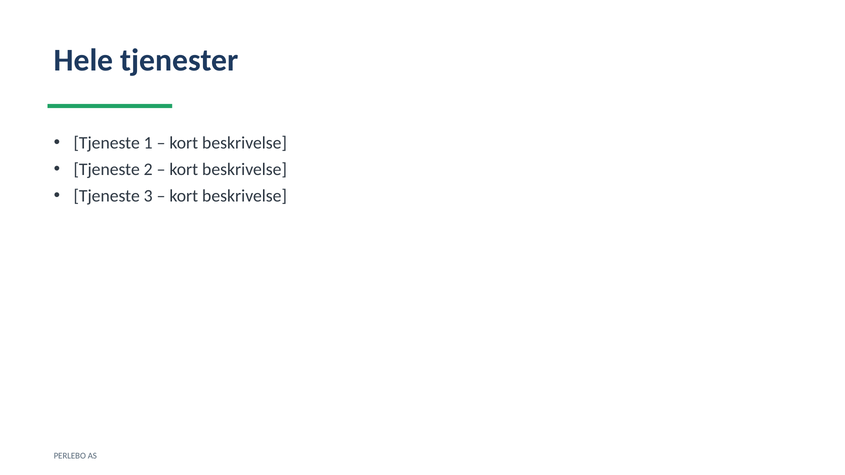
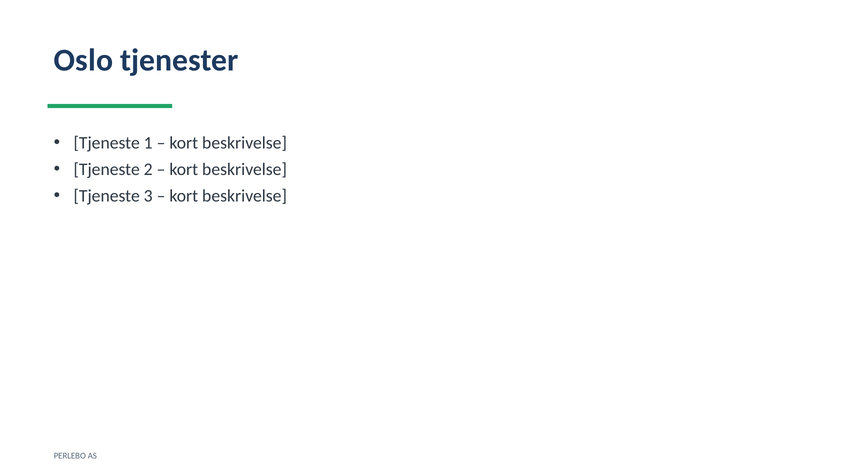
Hele: Hele -> Oslo (83, 60)
